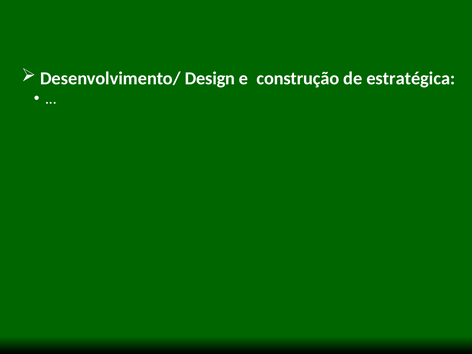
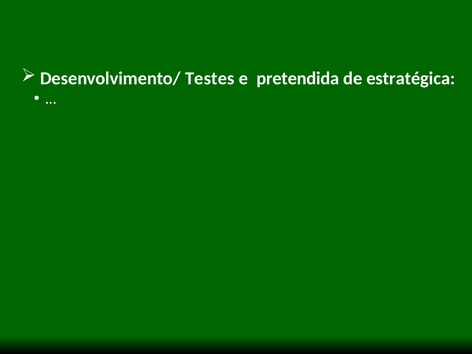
Design: Design -> Testes (210, 78)
construção: construção -> pretendida (298, 78)
